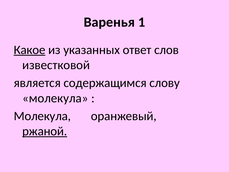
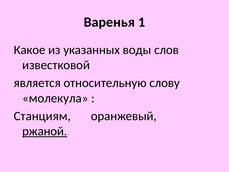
Какое underline: present -> none (30, 50)
ответ: ответ -> воды (137, 50)
содержащимся: содержащимся -> относительную (105, 83)
Молекула: Молекула -> Станциям (42, 116)
